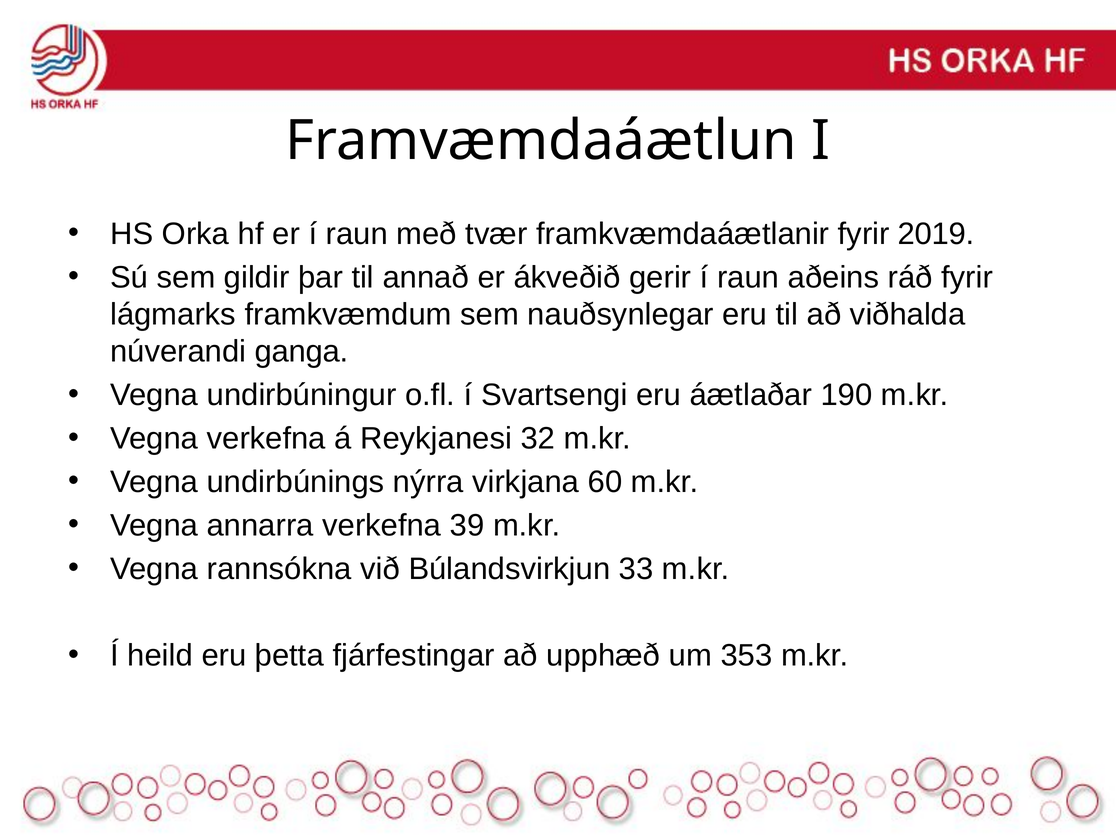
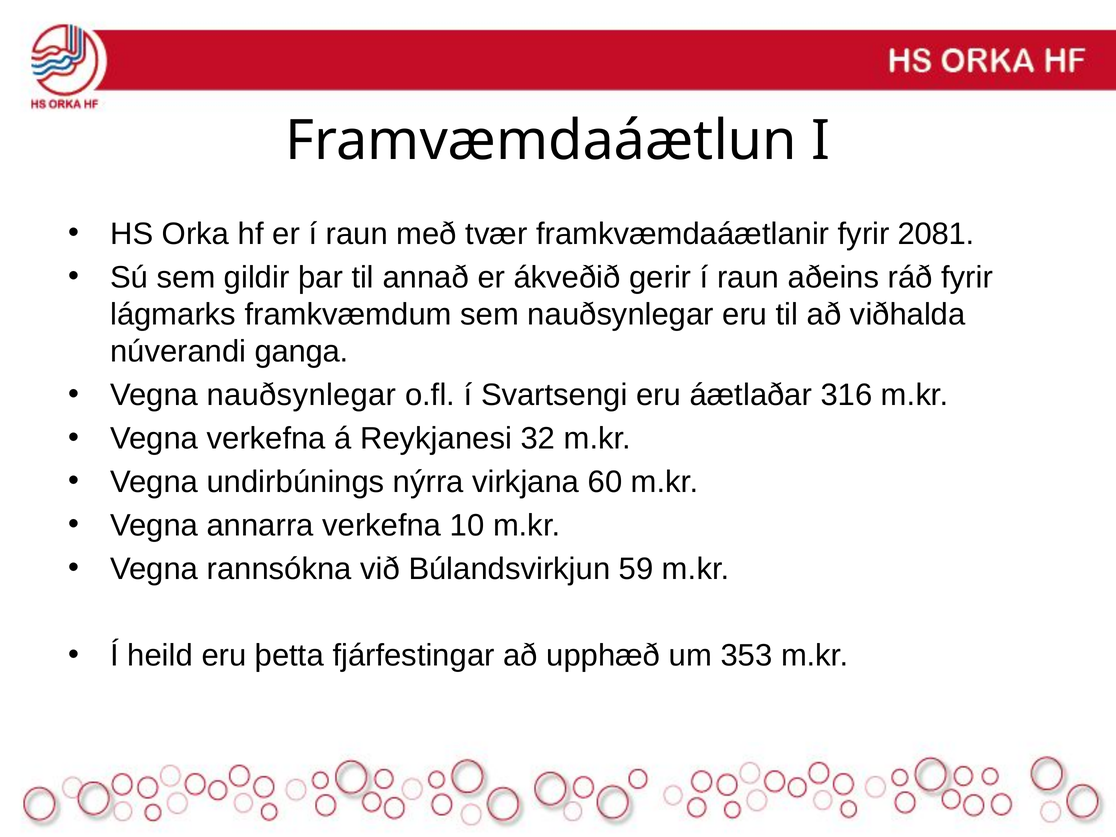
2019: 2019 -> 2081 (936, 234)
Vegna undirbúningur: undirbúningur -> nauðsynlegar (301, 395)
190: 190 -> 316 (847, 395)
39: 39 -> 10 (467, 525)
33: 33 -> 59 (636, 569)
